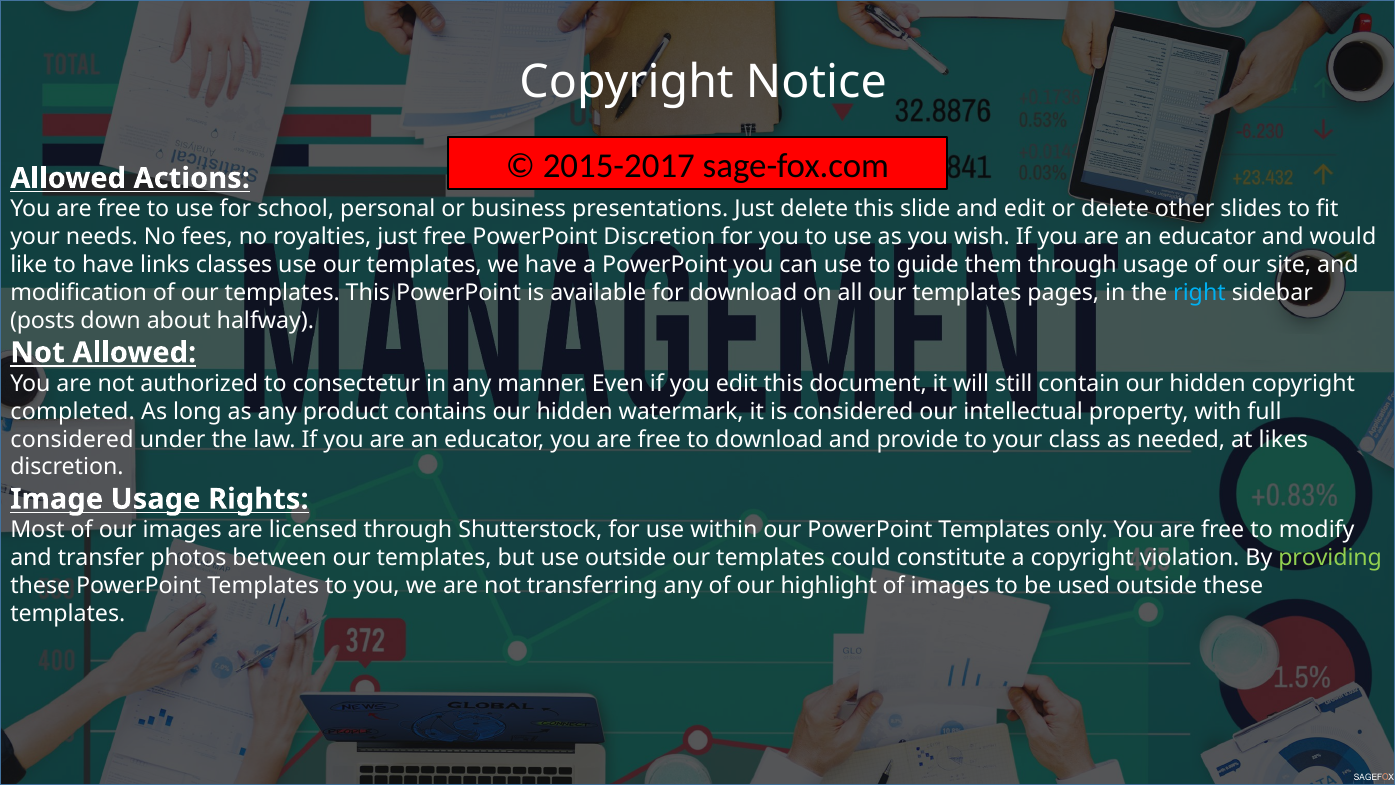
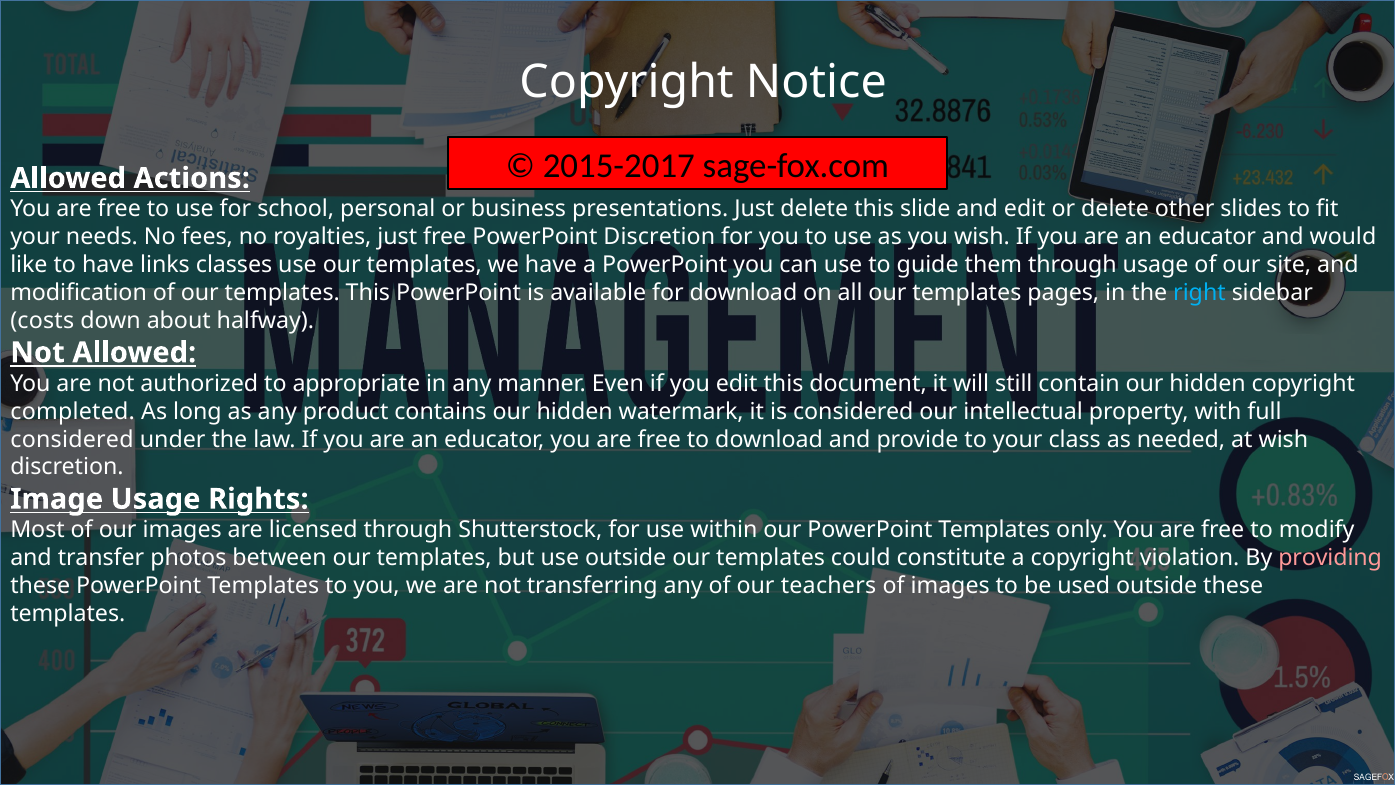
posts: posts -> costs (42, 321)
consectetur: consectetur -> appropriate (356, 383)
at likes: likes -> wish (1283, 439)
providing colour: light green -> pink (1330, 558)
highlight: highlight -> teachers (829, 586)
